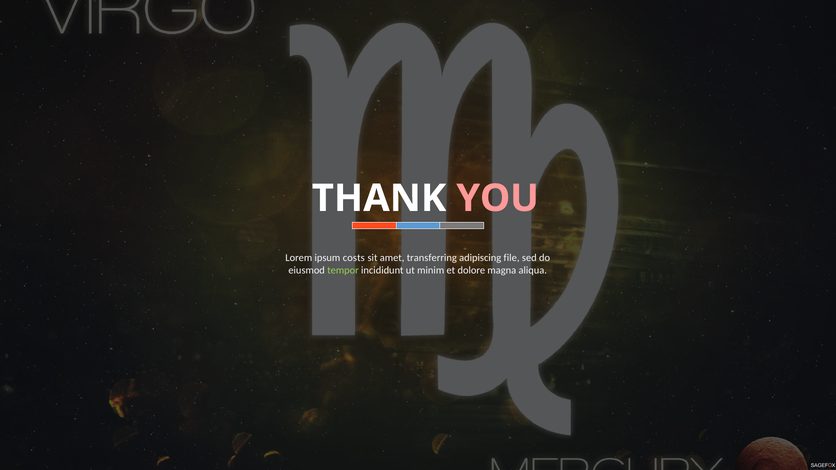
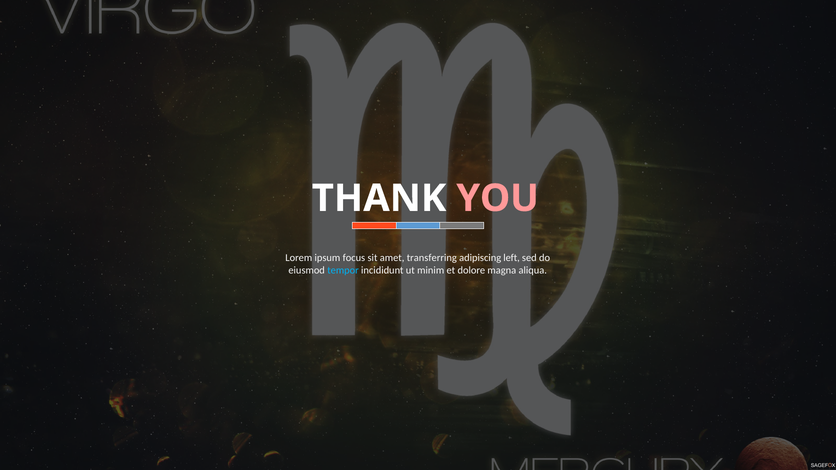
costs: costs -> focus (354, 258)
file: file -> left (512, 258)
tempor colour: light green -> light blue (343, 271)
